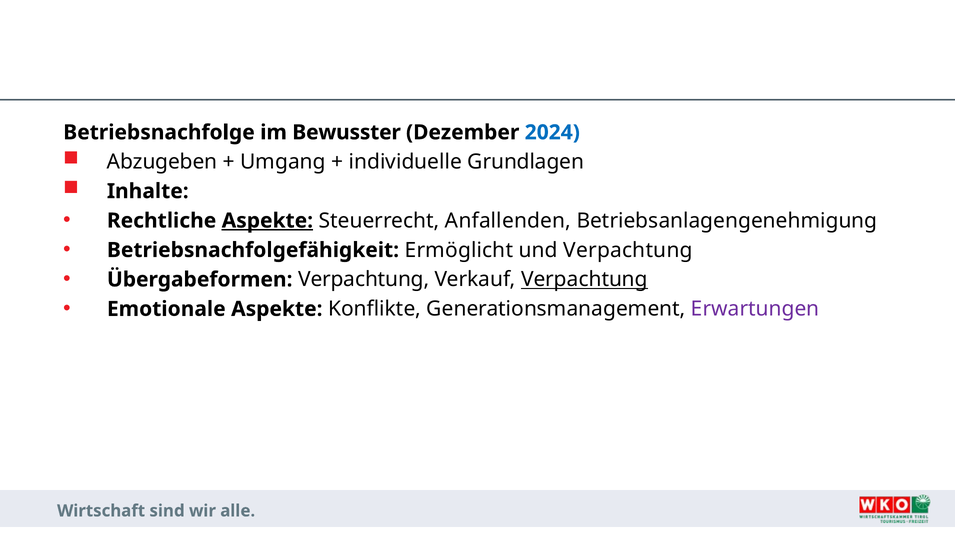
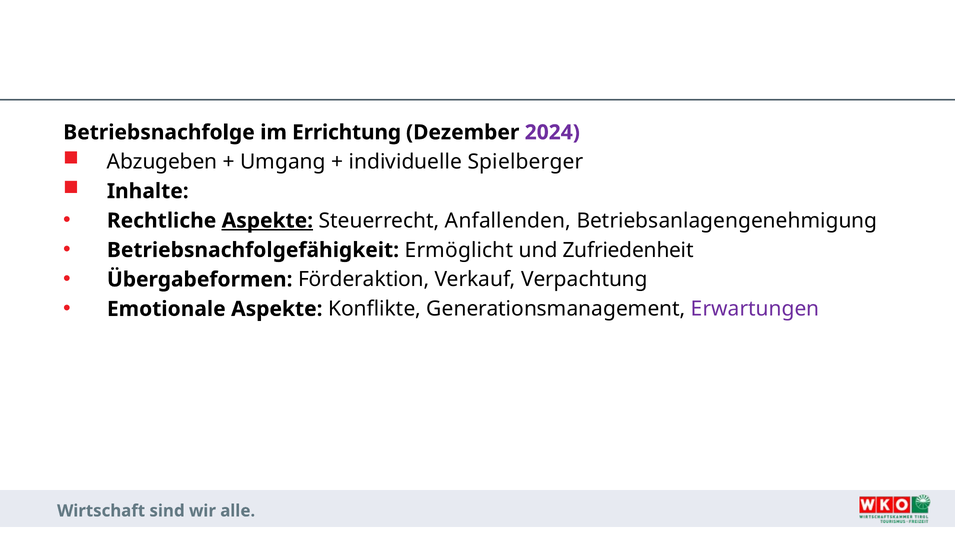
Bewusster: Bewusster -> Errichtung (347, 132)
2024 colour: blue -> purple (552, 132)
Grundlagen: Grundlagen -> Spielberger (526, 162)
und Verpachtung: Verpachtung -> Zufriedenheit (628, 250)
Übergabeformen Verpachtung: Verpachtung -> Förderaktion (364, 280)
Verpachtung underline: present -> none (584, 280)
